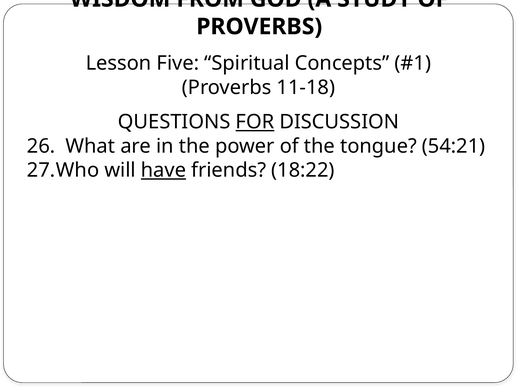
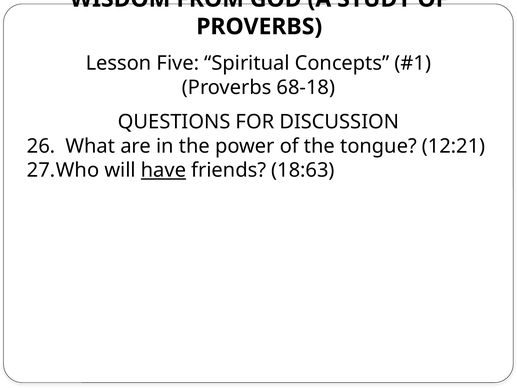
11-18: 11-18 -> 68-18 (306, 87)
FOR underline: present -> none (255, 122)
54:21: 54:21 -> 12:21 (454, 146)
18:22: 18:22 -> 18:63 (303, 170)
